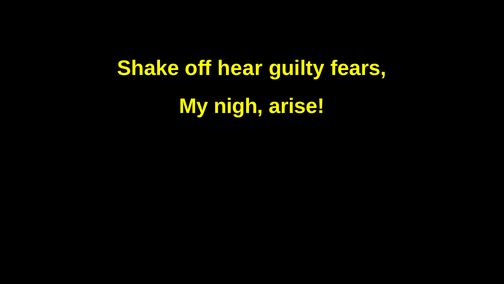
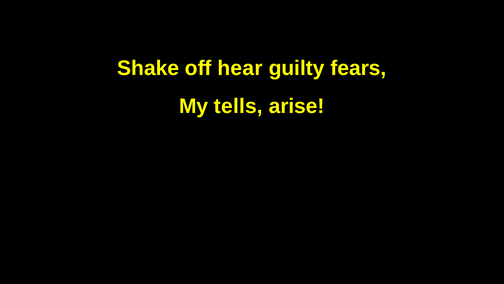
nigh: nigh -> tells (238, 106)
